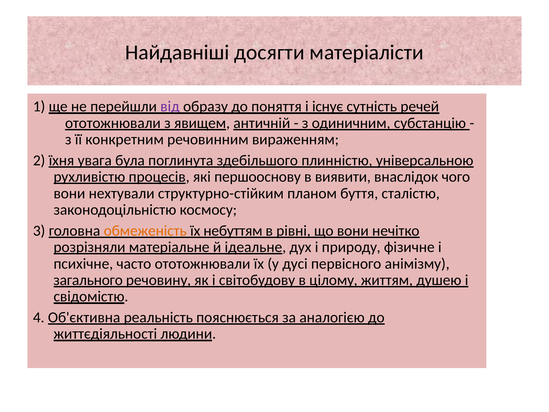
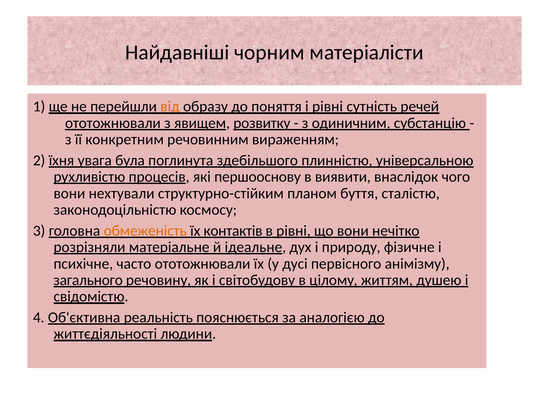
досягти: досягти -> чорним (269, 52)
від colour: purple -> orange (170, 106)
і існує: існує -> рівні (328, 106)
античній: античній -> розвитку (262, 123)
небуттям: небуттям -> контактів (233, 231)
